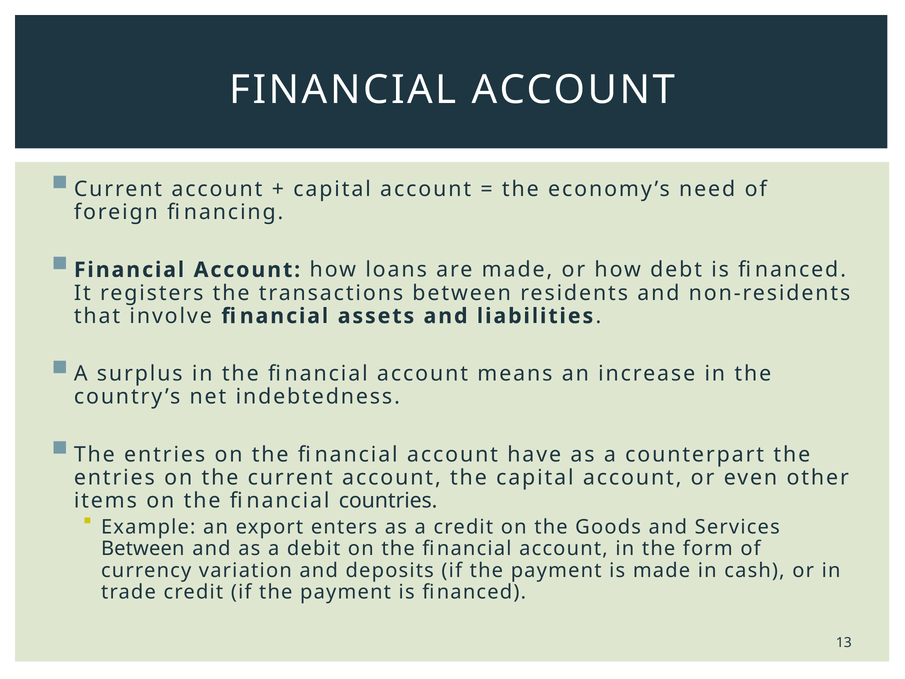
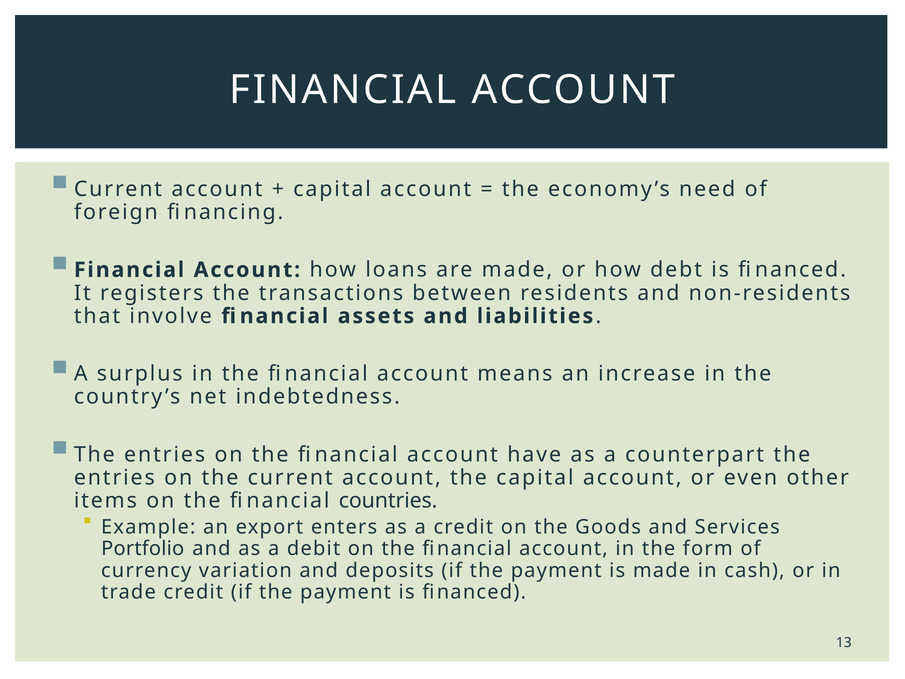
Between: Between -> Portfolio (143, 549)
